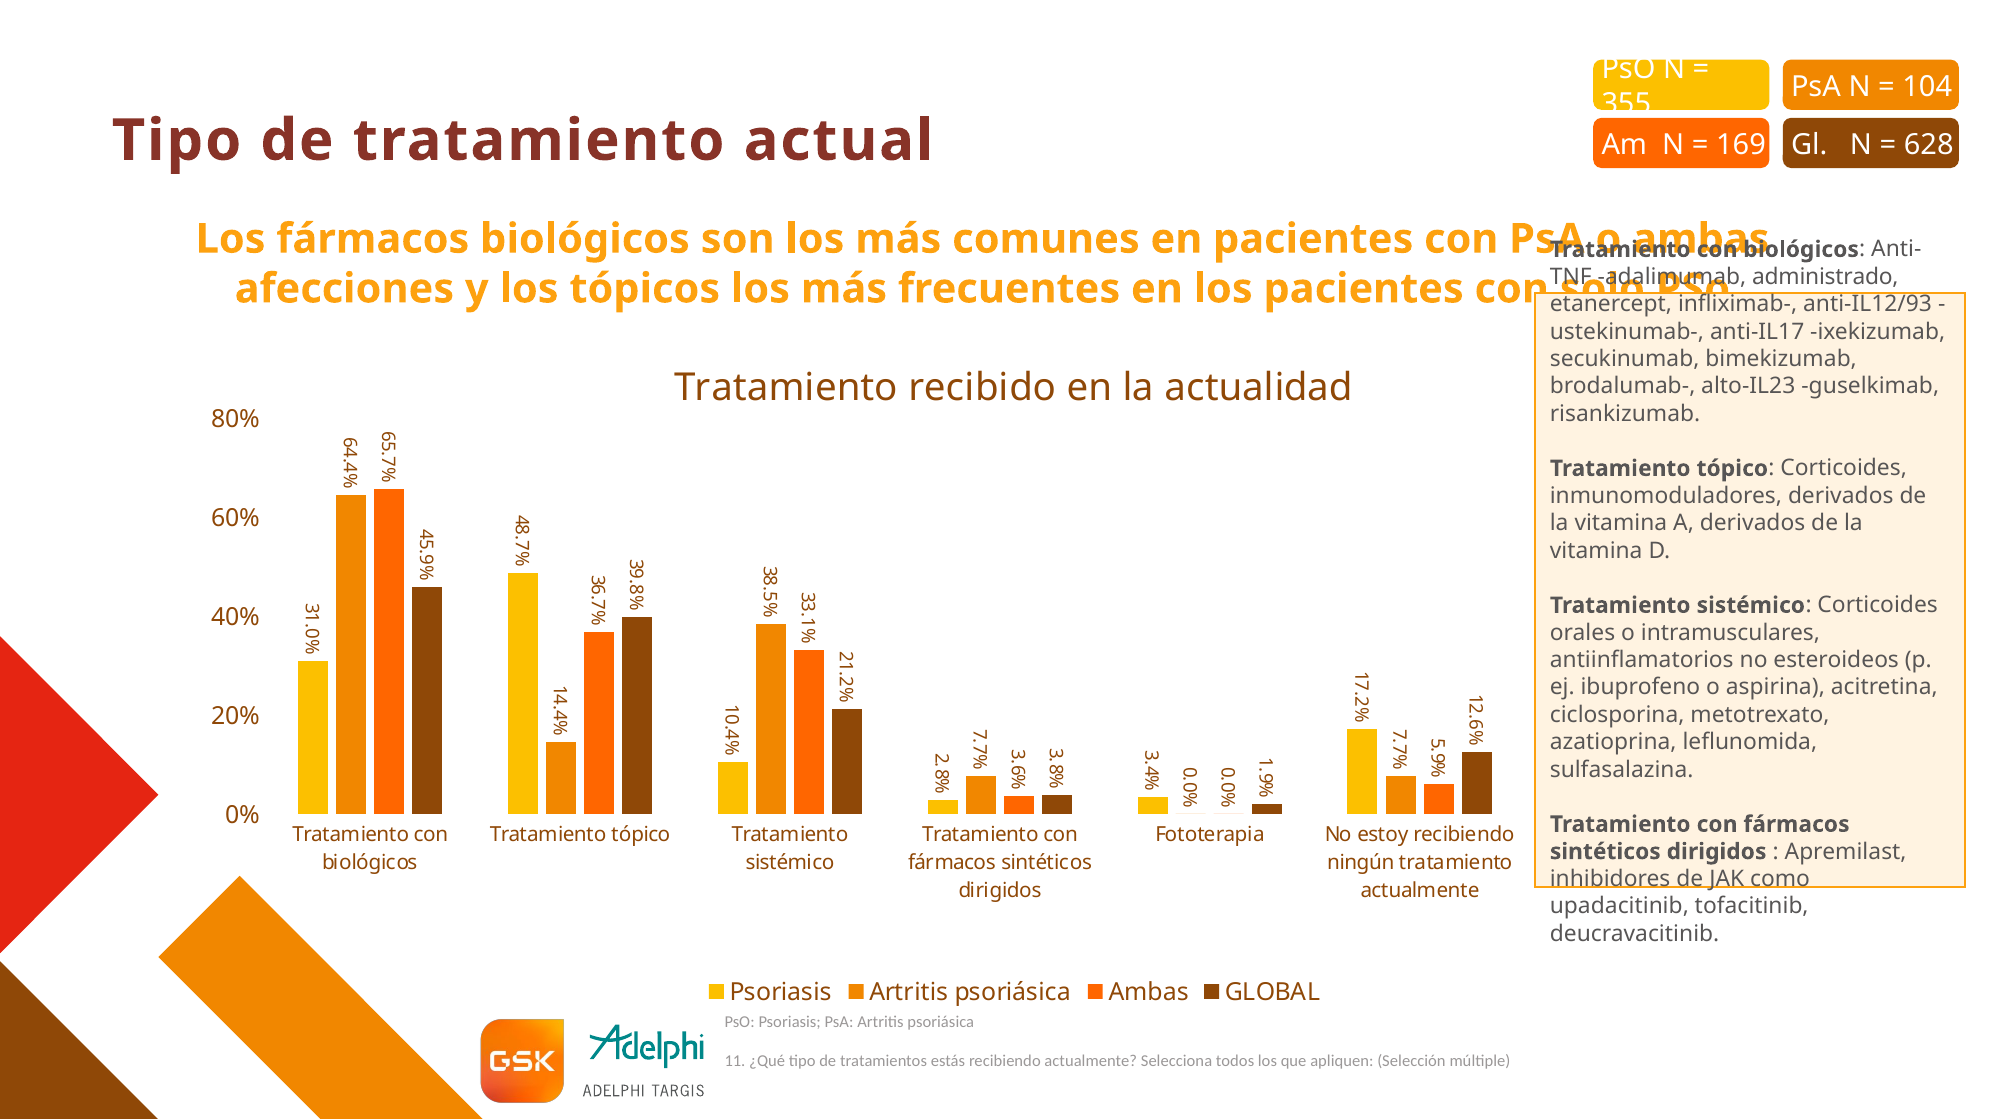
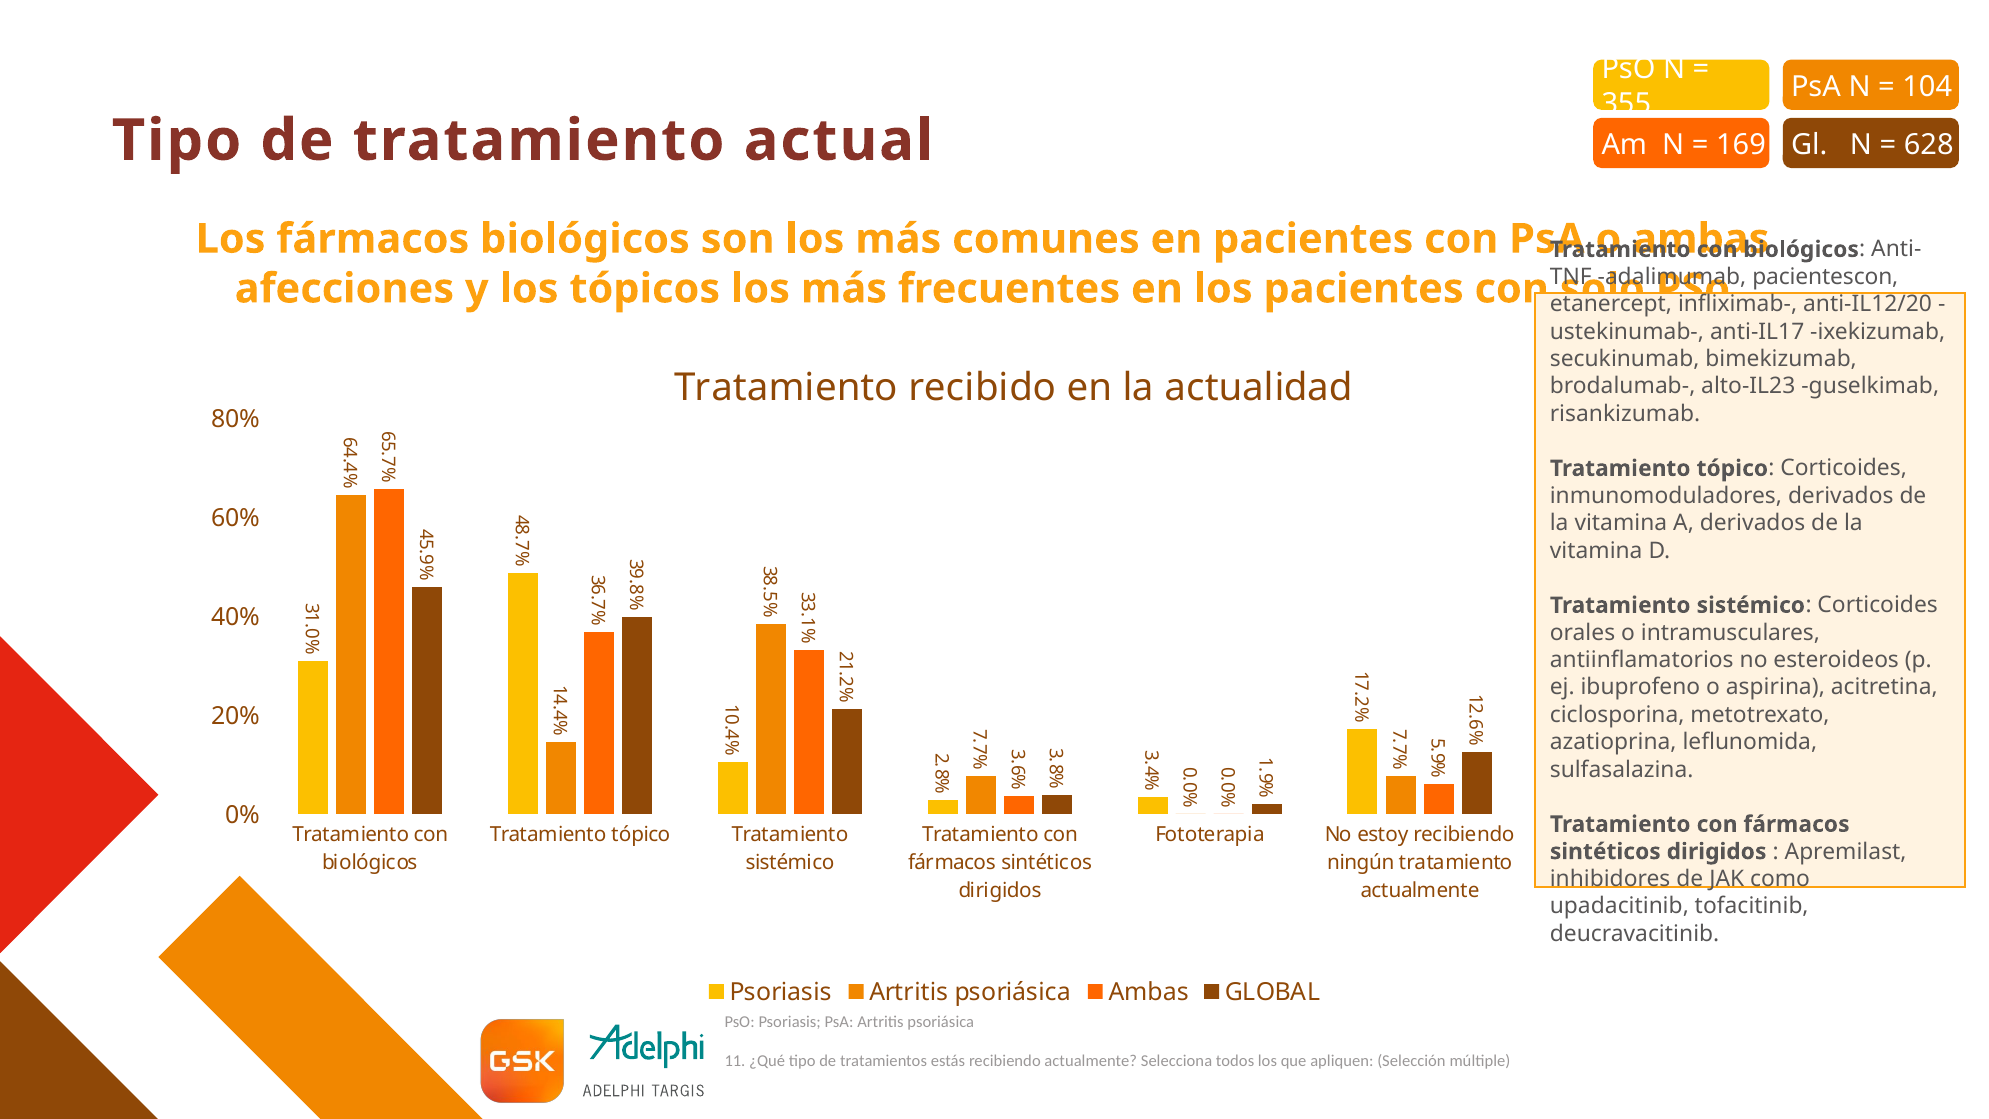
administrado: administrado -> pacientescon (1825, 277)
anti-IL12/93: anti-IL12/93 -> anti-IL12/20 (1868, 304)
